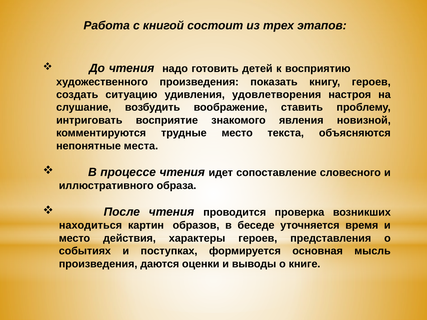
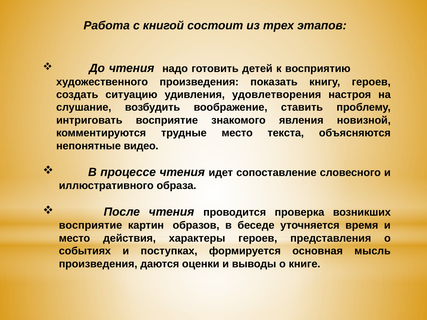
места: места -> видео (141, 146)
находиться: находиться -> восприятие (91, 226)
